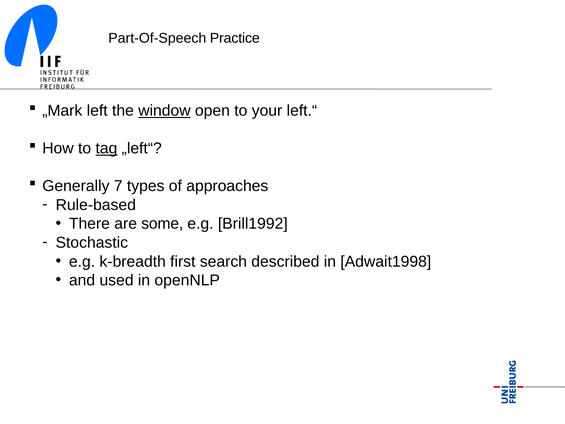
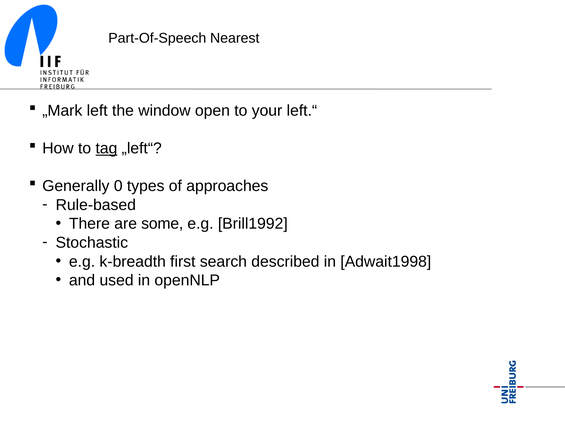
Practice: Practice -> Nearest (235, 38)
window underline: present -> none (164, 111)
7: 7 -> 0 (118, 186)
